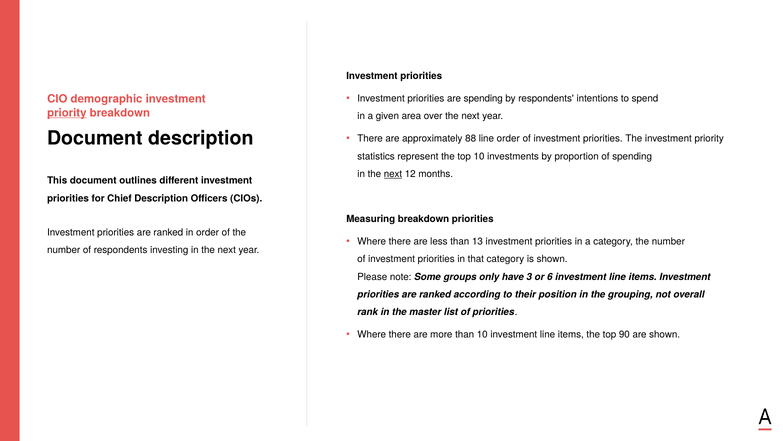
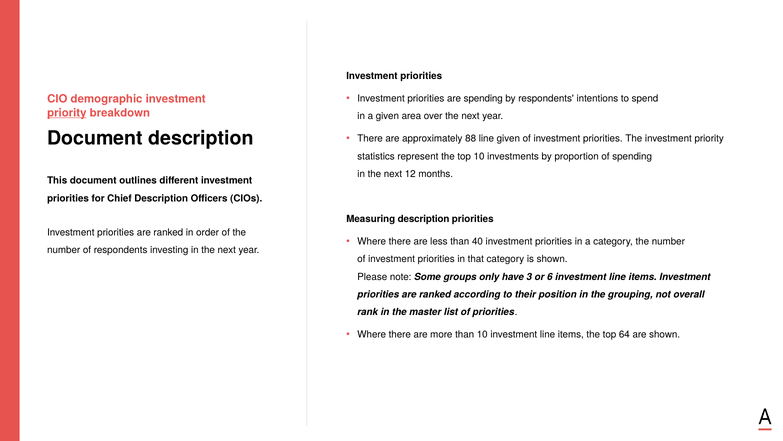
line order: order -> given (508, 138)
next underline: present -> none (393, 174)
Measuring breakdown: breakdown -> description (424, 219)
13: 13 -> 40 (477, 241)
90: 90 -> 64 (624, 334)
